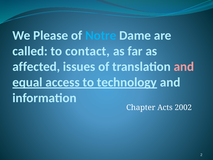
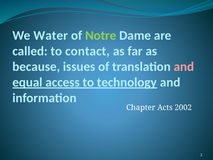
Please: Please -> Water (51, 35)
Notre colour: light blue -> light green (101, 35)
affected: affected -> because (36, 67)
